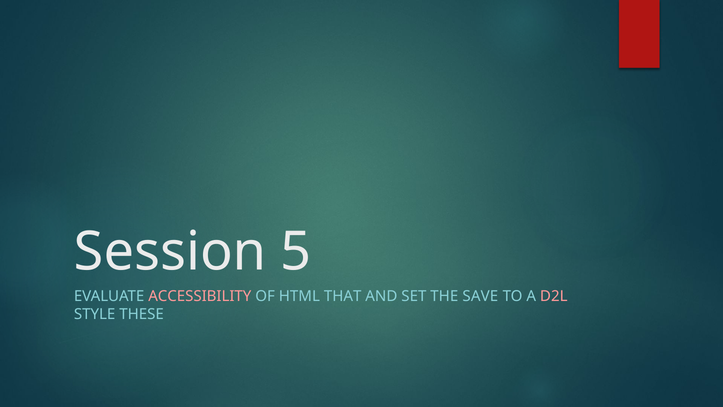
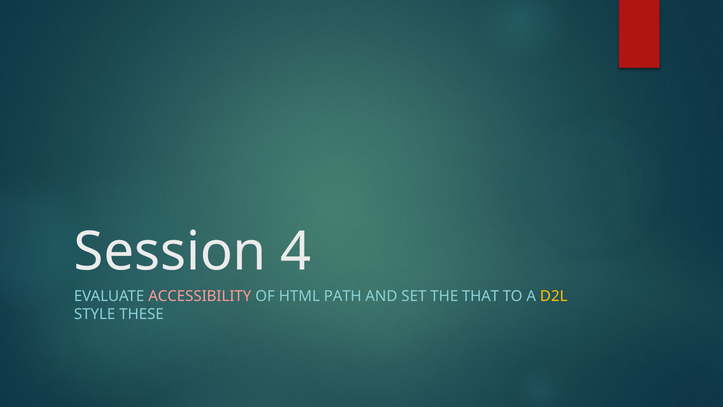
5: 5 -> 4 (296, 252)
THAT: THAT -> PATH (343, 296)
SAVE: SAVE -> THAT (481, 296)
D2L colour: pink -> yellow (554, 296)
